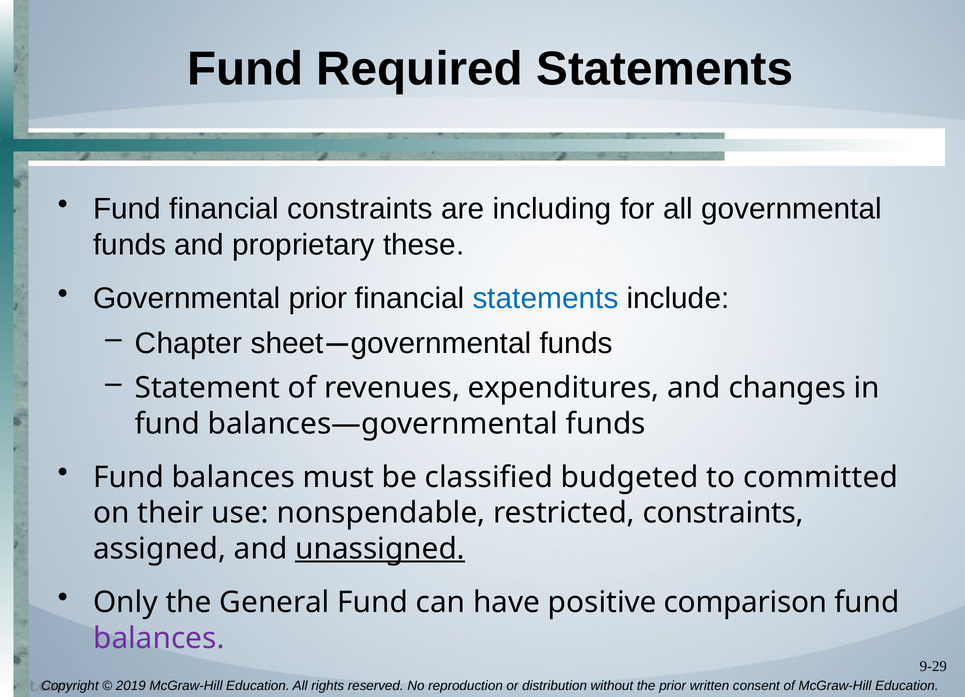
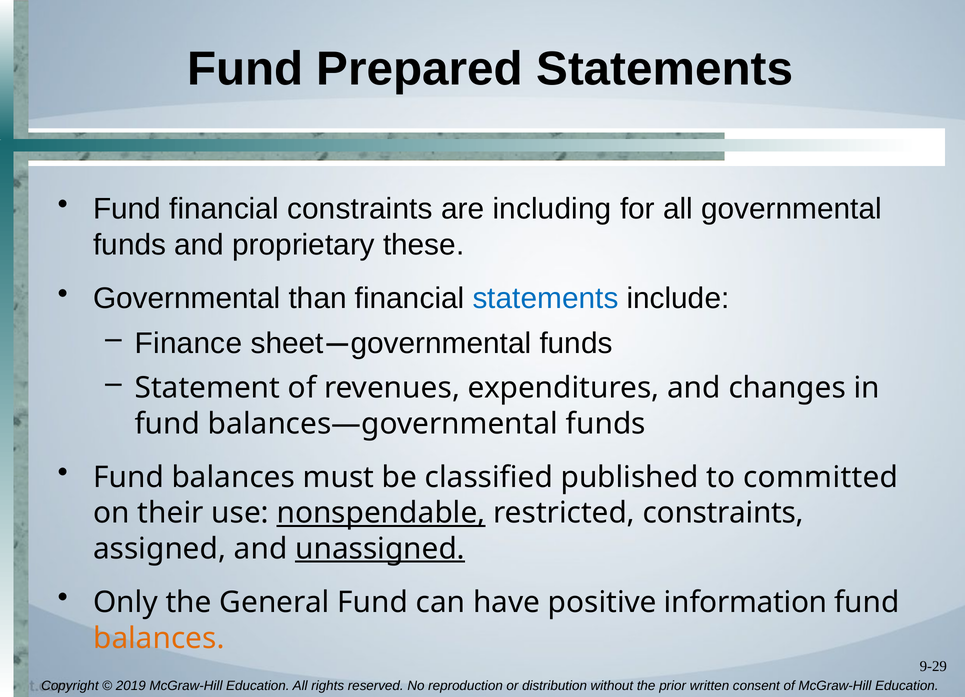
Required: Required -> Prepared (420, 69)
Governmental prior: prior -> than (318, 298)
Chapter: Chapter -> Finance (188, 343)
budgeted: budgeted -> published (630, 477)
nonspendable underline: none -> present (381, 513)
comparison: comparison -> information (746, 602)
balances colour: purple -> orange (159, 638)
